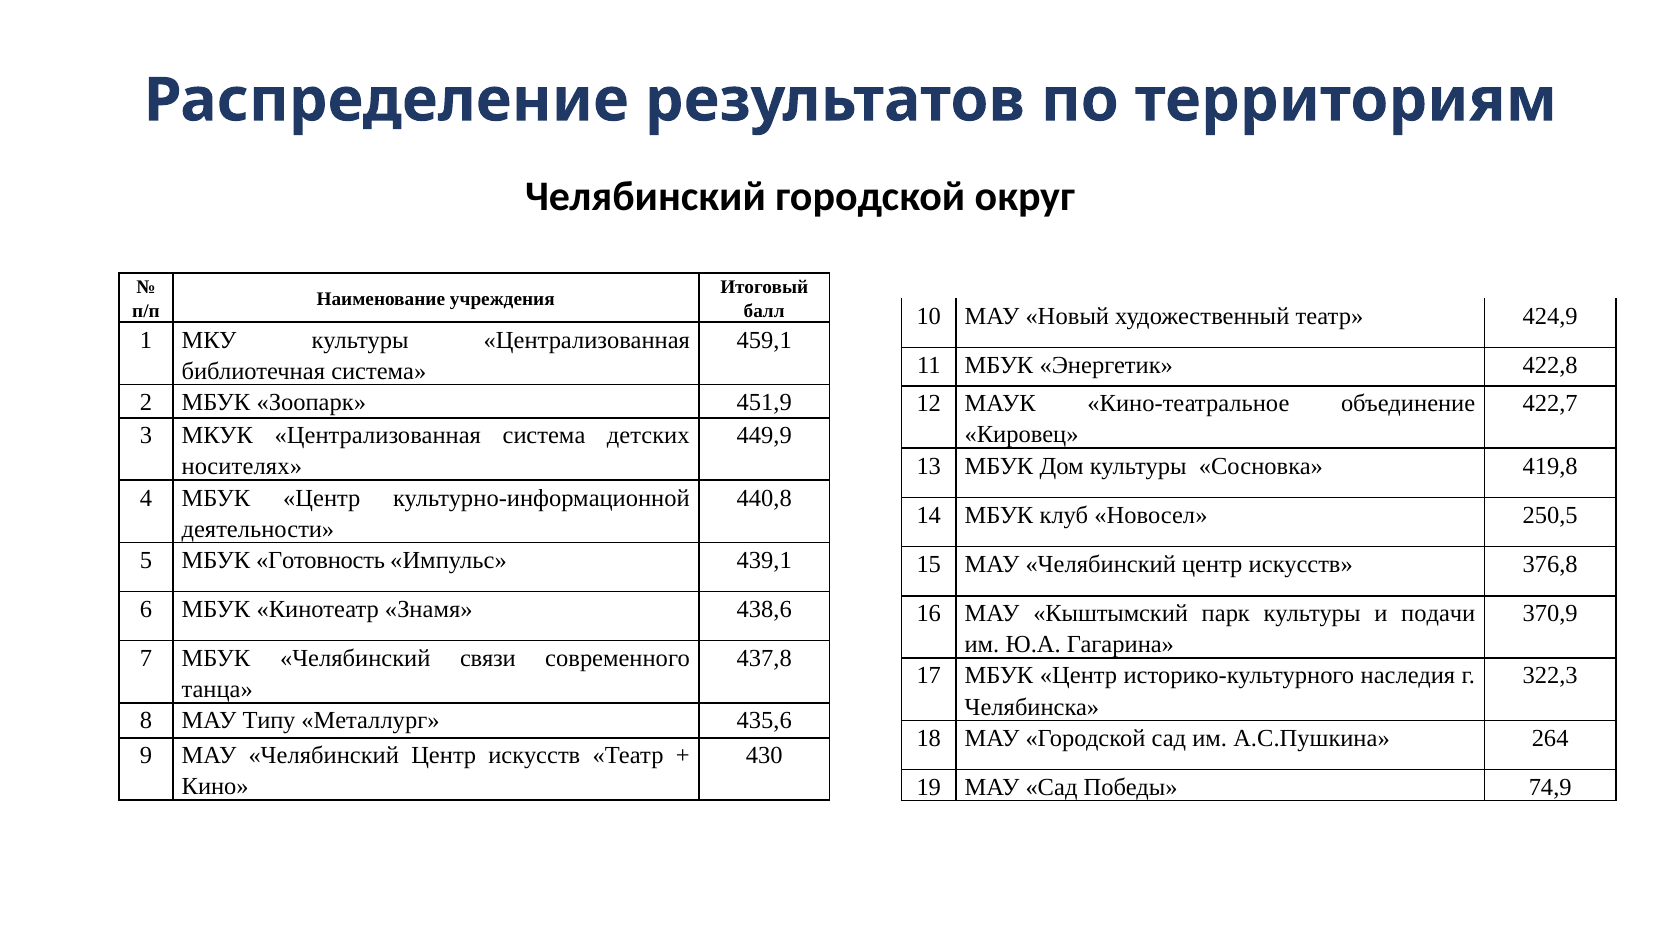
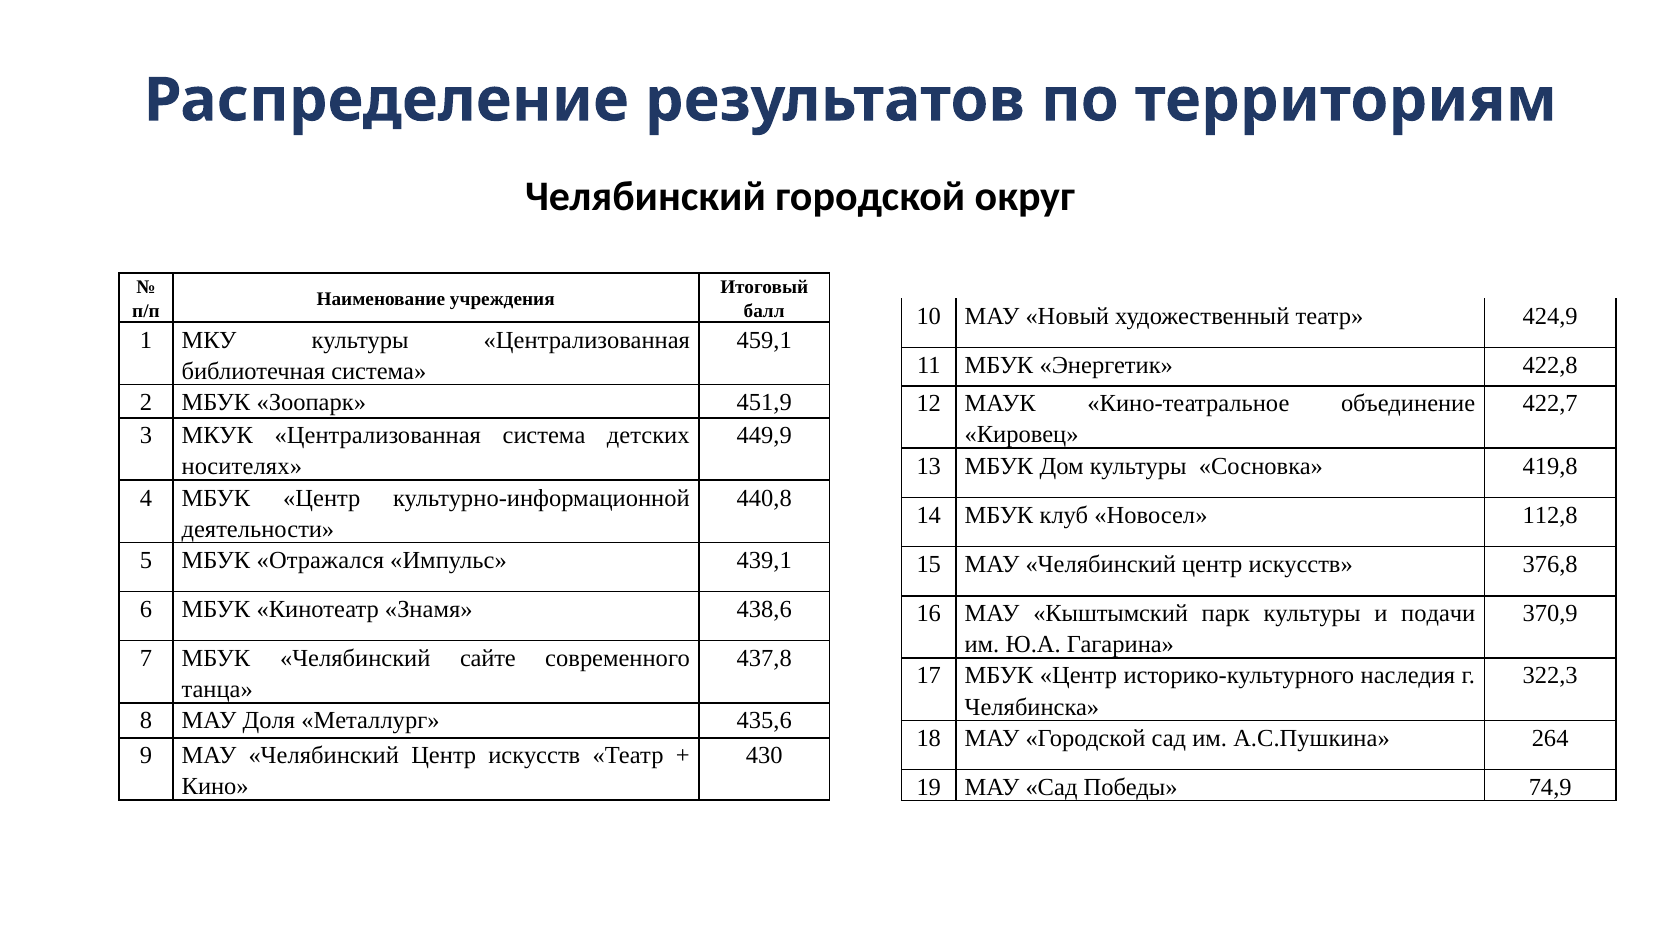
250,5: 250,5 -> 112,8 (1550, 515)
Готовность: Готовность -> Отражался (320, 560)
связи: связи -> сайте (488, 658)
Типу: Типу -> Доля (269, 721)
